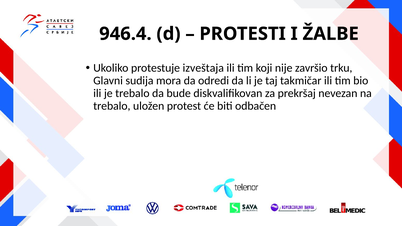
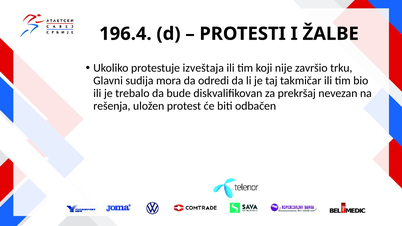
946.4: 946.4 -> 196.4 (125, 34)
trebalo: trebalo -> rešenja (112, 106)
